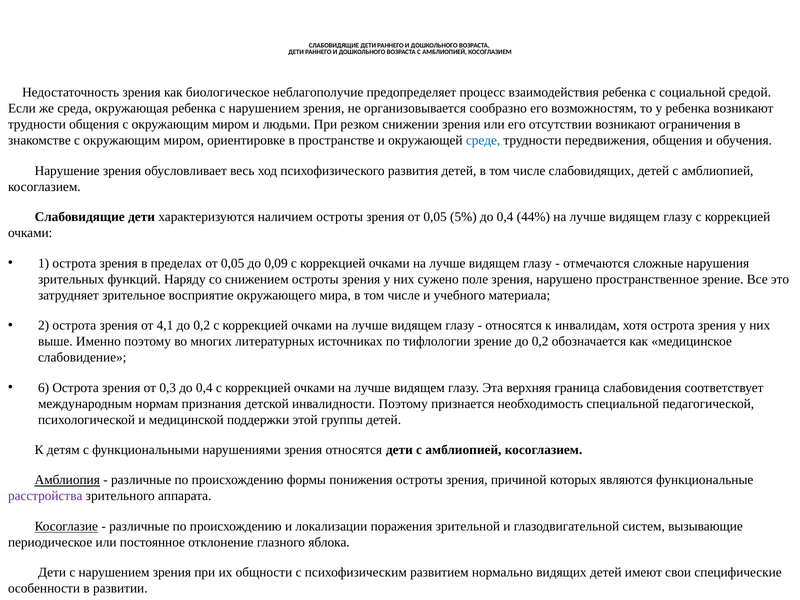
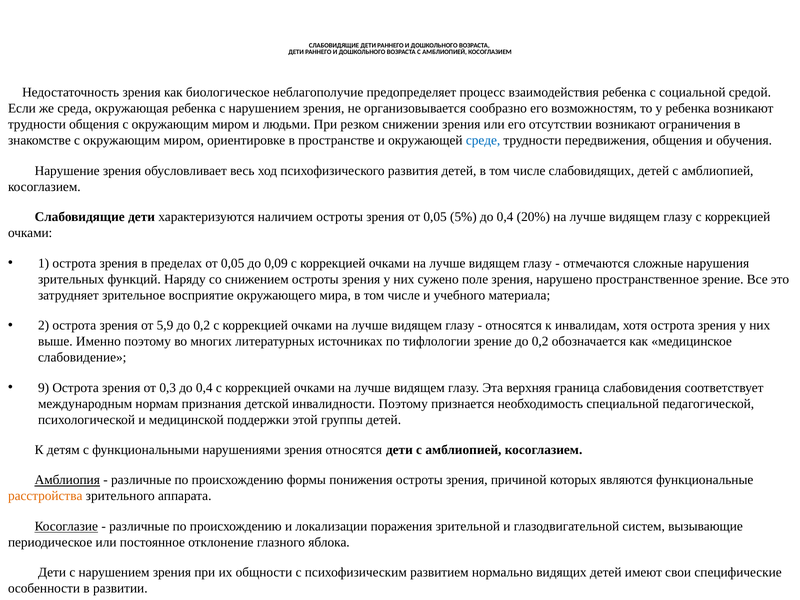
44%: 44% -> 20% (533, 217)
4,1: 4,1 -> 5,9 (165, 325)
6: 6 -> 9 (44, 388)
расстройства colour: purple -> orange (45, 496)
